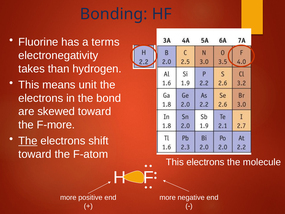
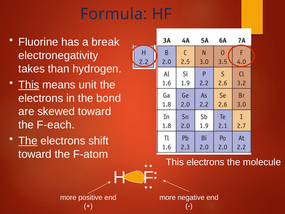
Bonding: Bonding -> Formula (114, 14)
terms: terms -> break (106, 42)
This underline: none -> present (29, 85)
F-more: F-more -> F-each (56, 125)
